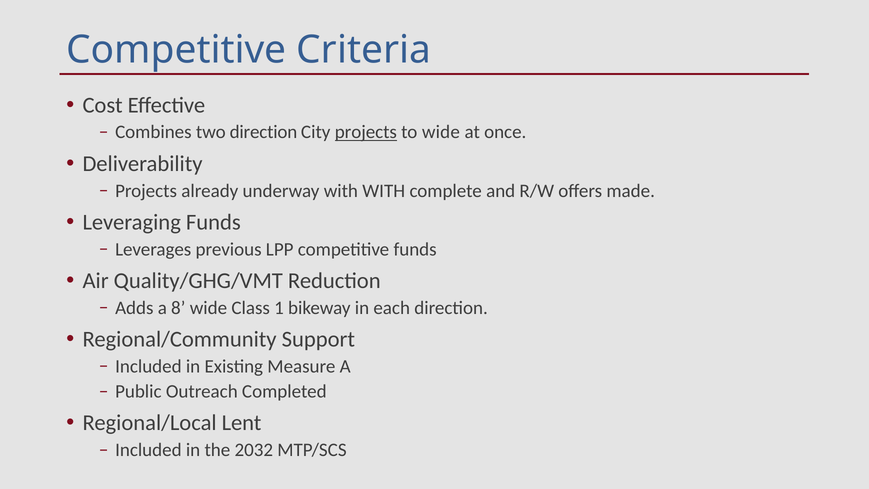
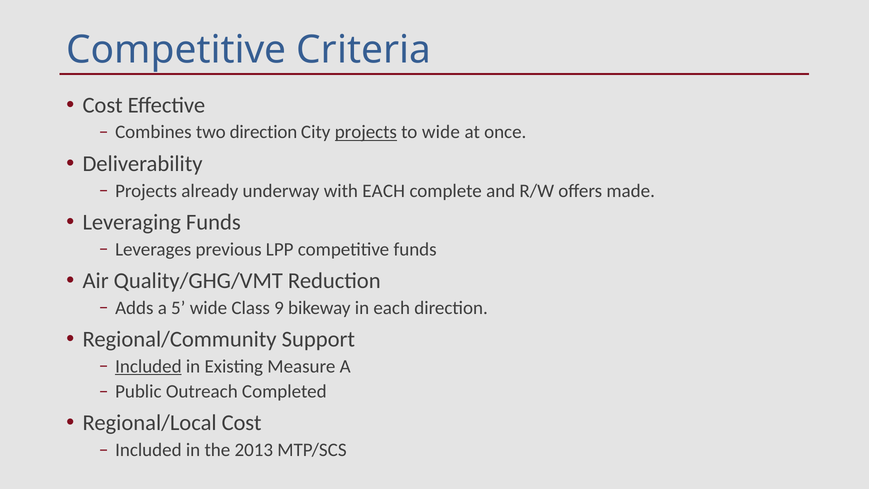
with WITH: WITH -> EACH (384, 191)
8: 8 -> 5 (178, 308)
1: 1 -> 9 (279, 308)
Included underline: none -> present (148, 366)
Regional/Local Lent: Lent -> Cost (242, 423)
2032: 2032 -> 2013 (254, 450)
